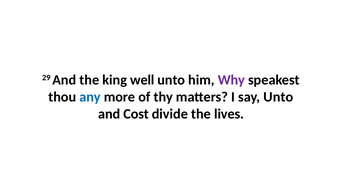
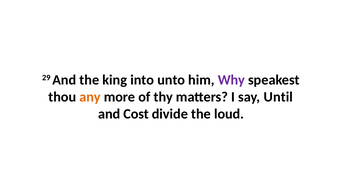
well: well -> into (142, 80)
any colour: blue -> orange (90, 97)
say Unto: Unto -> Until (278, 97)
lives: lives -> loud (229, 114)
